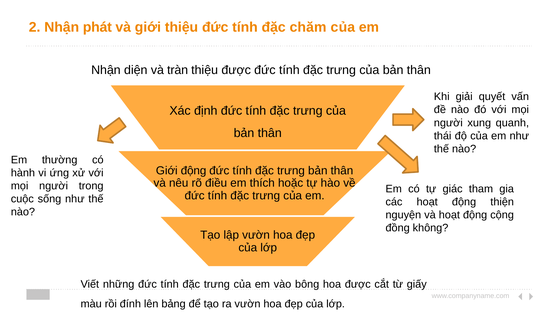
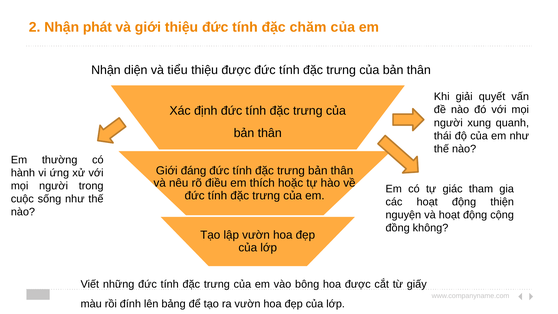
tràn: tràn -> tiểu (178, 70)
Giới động: động -> đáng (194, 170)
